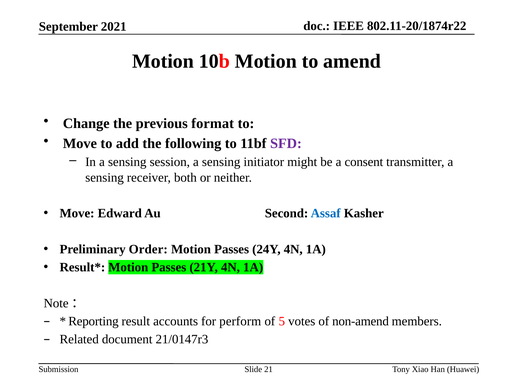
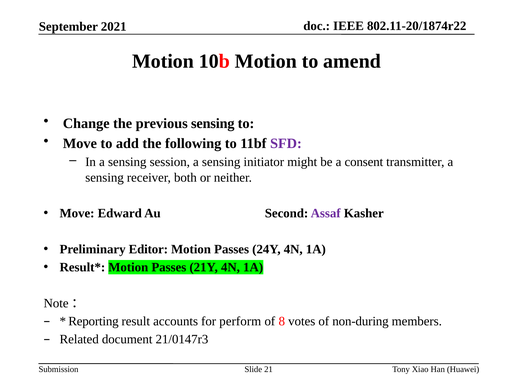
previous format: format -> sensing (213, 123)
Assaf colour: blue -> purple (326, 213)
Order: Order -> Editor (148, 249)
5: 5 -> 8 (282, 321)
non-amend: non-amend -> non-during (361, 321)
